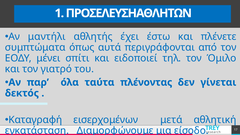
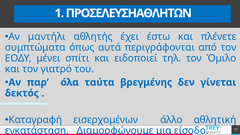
πλένοντας: πλένοντας -> βρεγμένης (146, 82)
μετά: μετά -> άλλο (171, 120)
